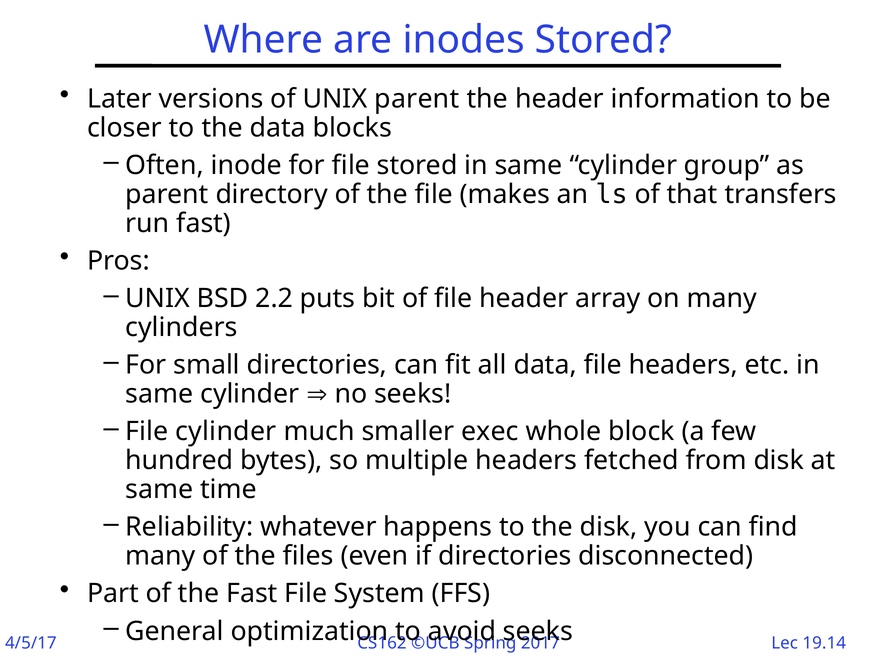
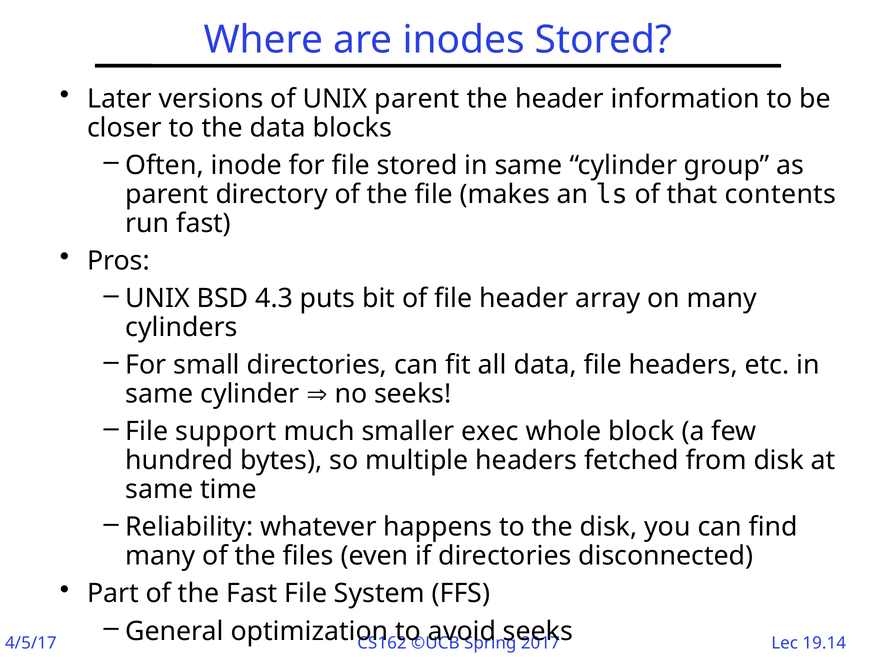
transfers: transfers -> contents (780, 194)
2.2: 2.2 -> 4.3 (274, 298)
File cylinder: cylinder -> support (226, 432)
